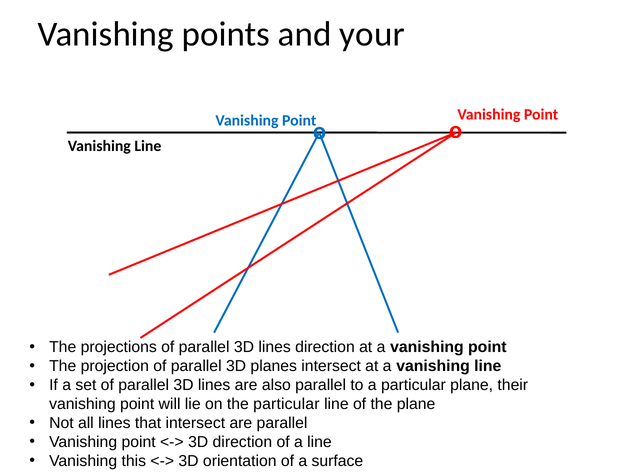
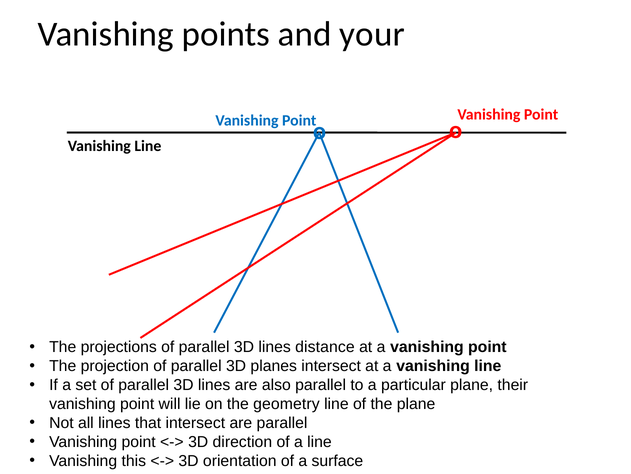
lines direction: direction -> distance (325, 347)
the particular: particular -> geometry (286, 404)
